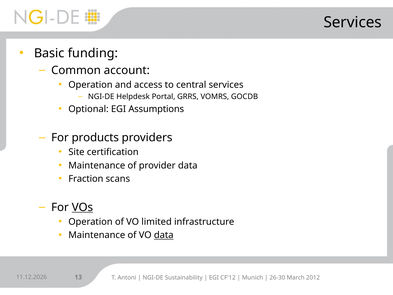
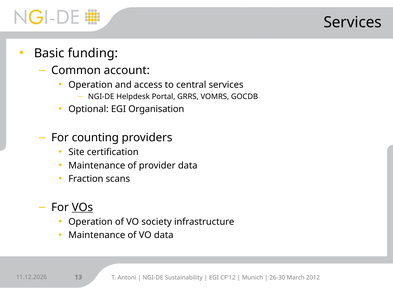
Assumptions: Assumptions -> Organisation (156, 109)
products: products -> counting (95, 138)
limited: limited -> society (157, 222)
data underline: present -> none (164, 235)
